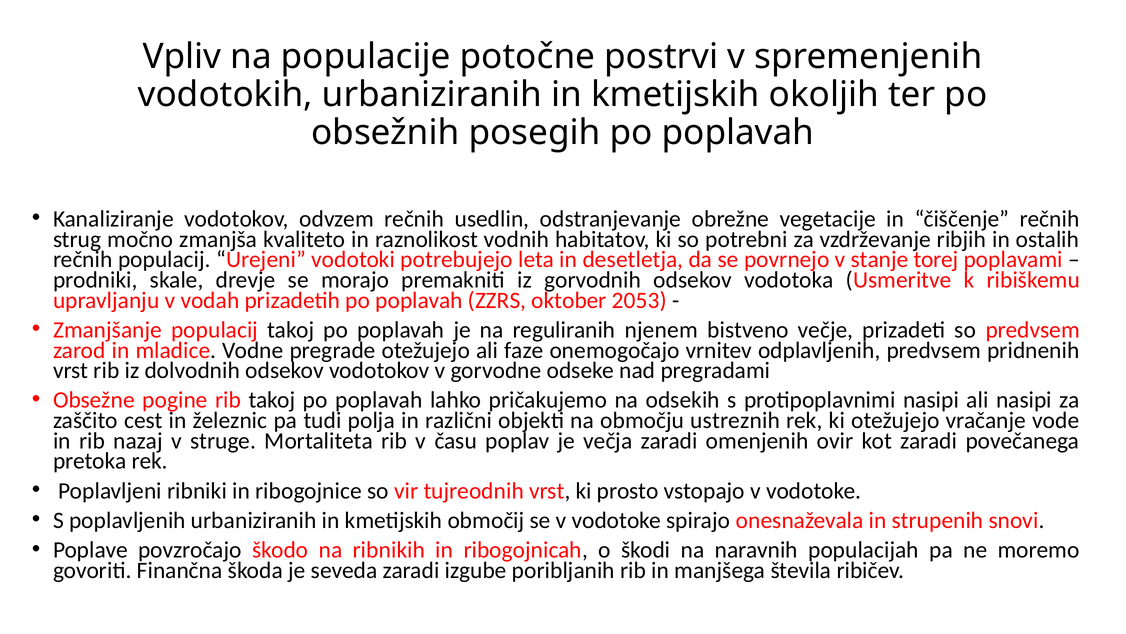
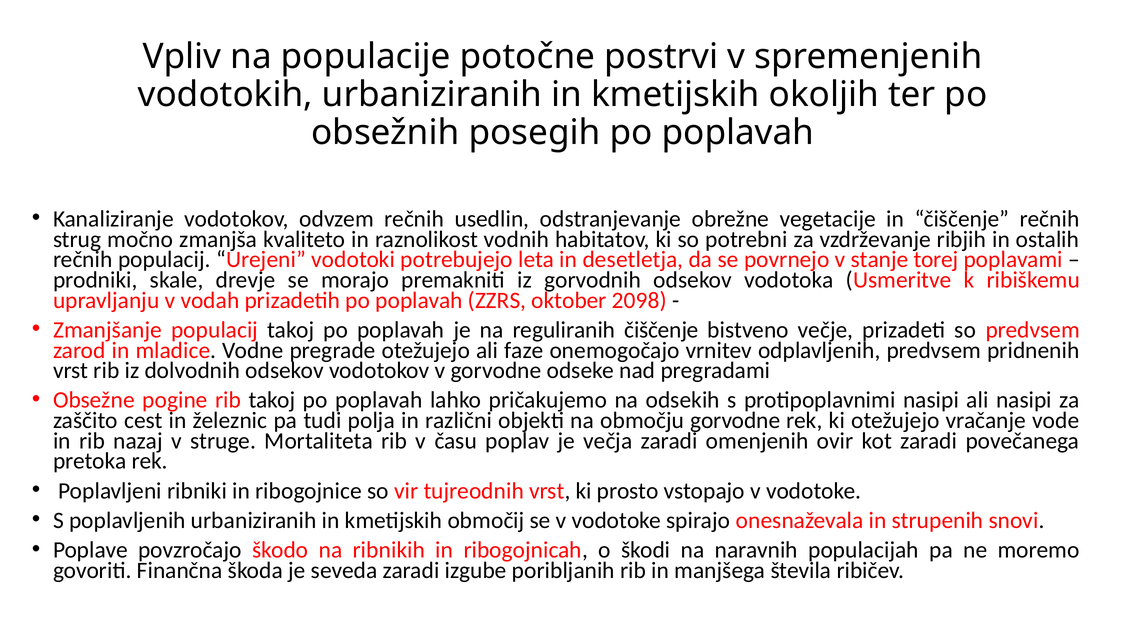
2053: 2053 -> 2098 (639, 300)
reguliranih njenem: njenem -> čiščenje (662, 330)
območju ustreznih: ustreznih -> gorvodne (735, 420)
